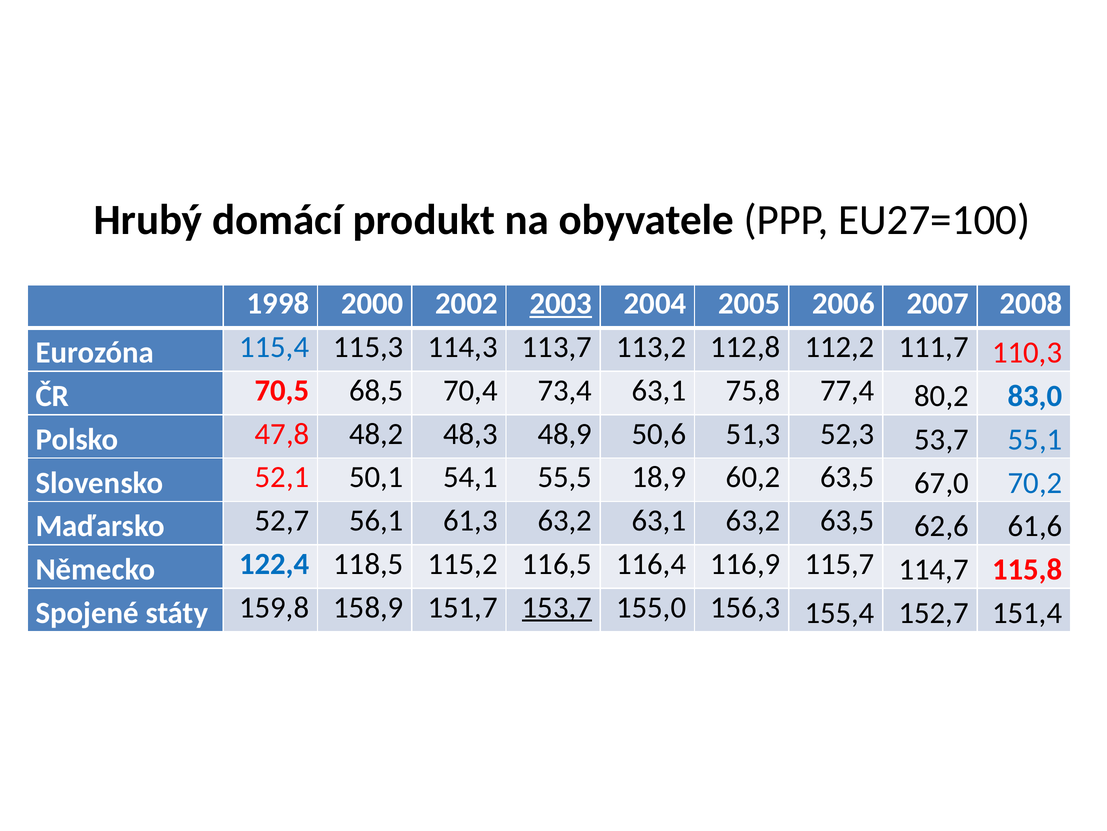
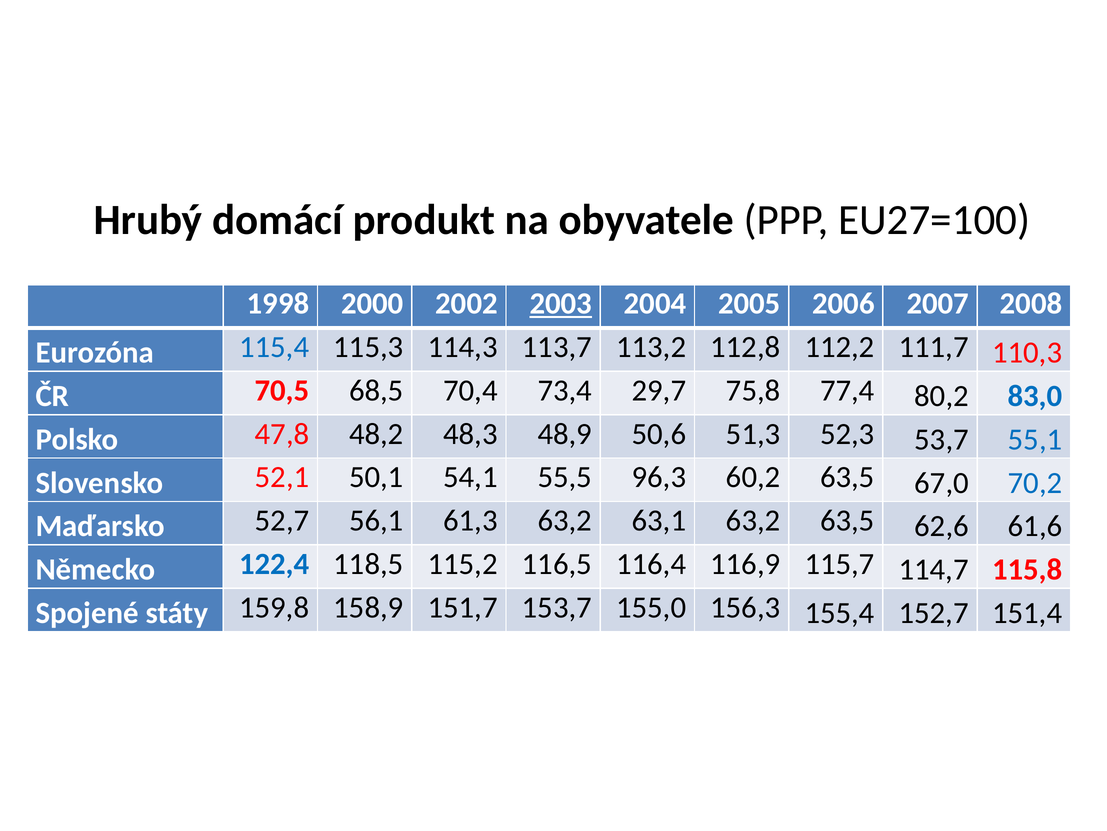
73,4 63,1: 63,1 -> 29,7 (659, 390)
18,9: 18,9 -> 96,3 (659, 477)
153,7 underline: present -> none (557, 607)
